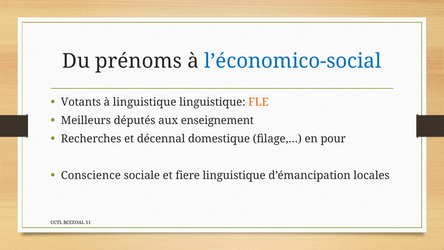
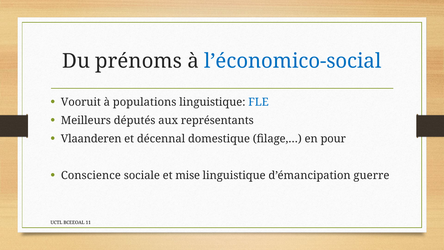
Votants: Votants -> Vooruit (81, 102)
à linguistique: linguistique -> populations (145, 102)
FLE colour: orange -> blue (259, 102)
enseignement: enseignement -> représentants (217, 121)
Recherches: Recherches -> Vlaanderen (91, 139)
fiere: fiere -> mise (188, 175)
locales: locales -> guerre (371, 175)
